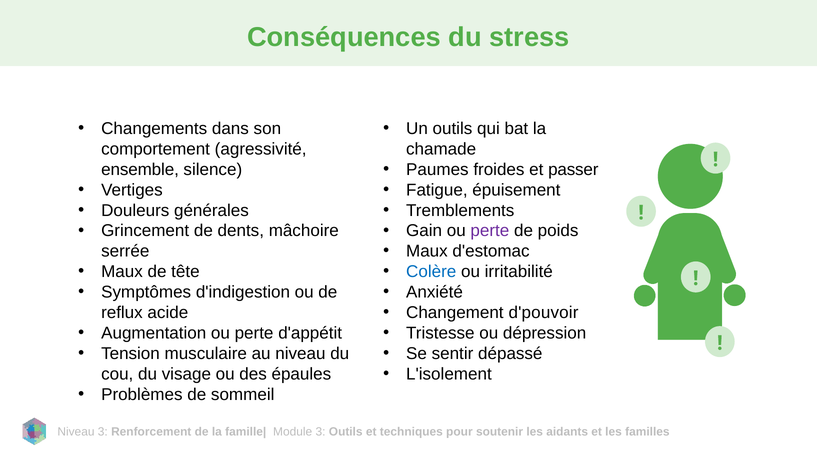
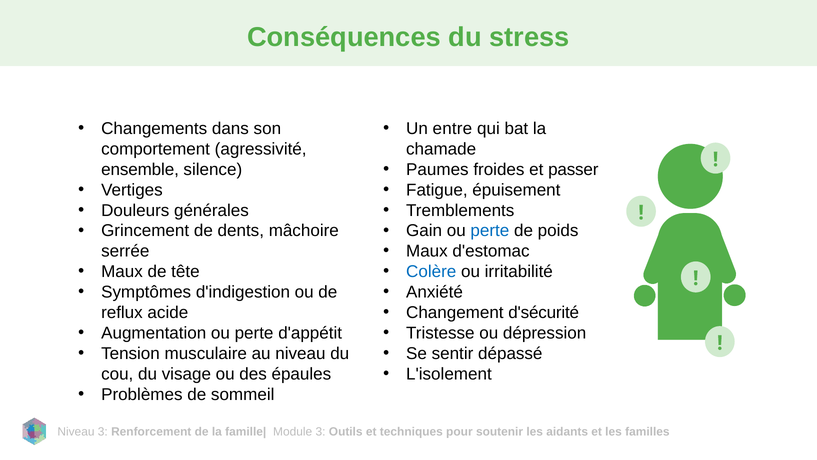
Un outils: outils -> entre (452, 128)
perte colour: purple -> blue (490, 231)
d'pouvoir: d'pouvoir -> d'sécurité (544, 312)
